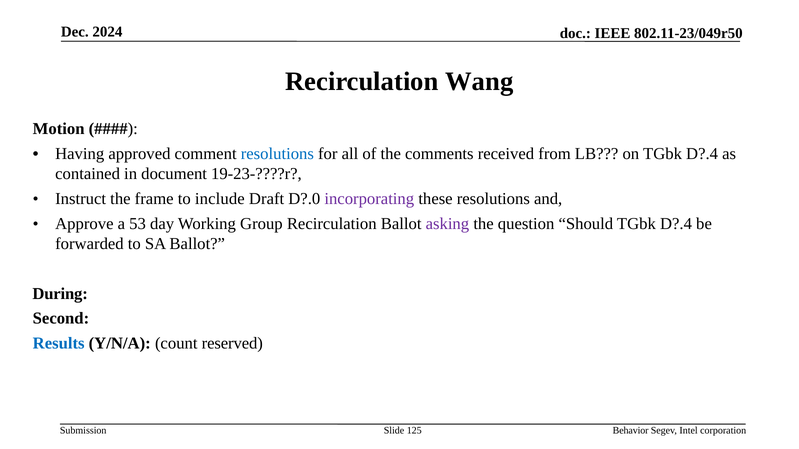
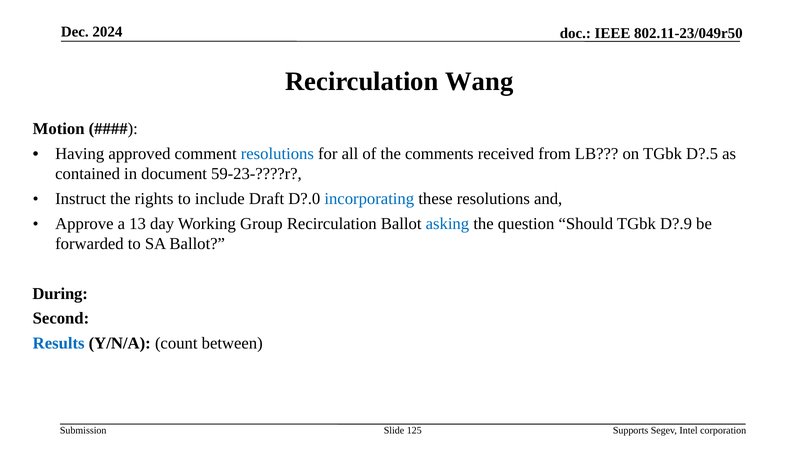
on TGbk D?.4: D?.4 -> D?.5 (702, 154)
19-23-????r: 19-23-????r -> 59-23-????r (256, 174)
frame: frame -> rights (154, 199)
incorporating colour: purple -> blue (369, 199)
53: 53 -> 13 (138, 224)
asking colour: purple -> blue (447, 224)
Should TGbk D?.4: D?.4 -> D?.9 (676, 224)
reserved: reserved -> between (232, 344)
Behavior: Behavior -> Supports (631, 431)
